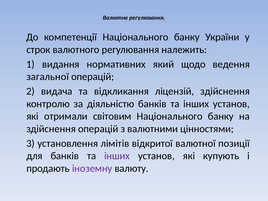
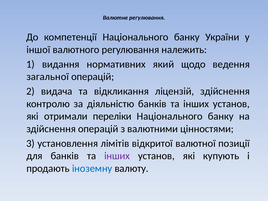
строк: строк -> іншої (38, 50)
світовим: світовим -> переліки (112, 116)
іноземну colour: purple -> blue (92, 168)
